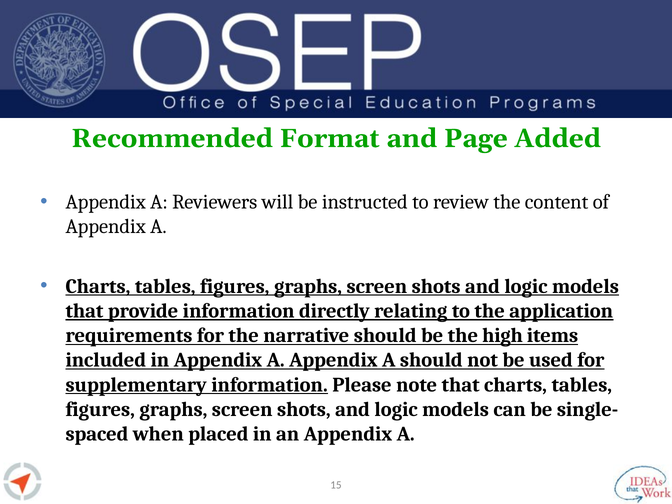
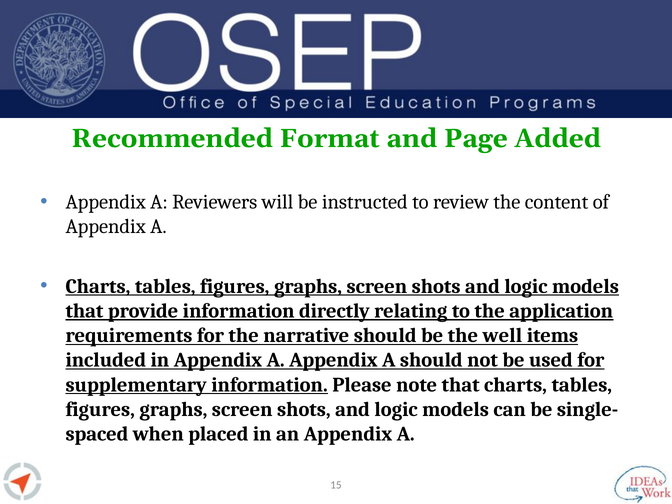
high: high -> well (502, 336)
